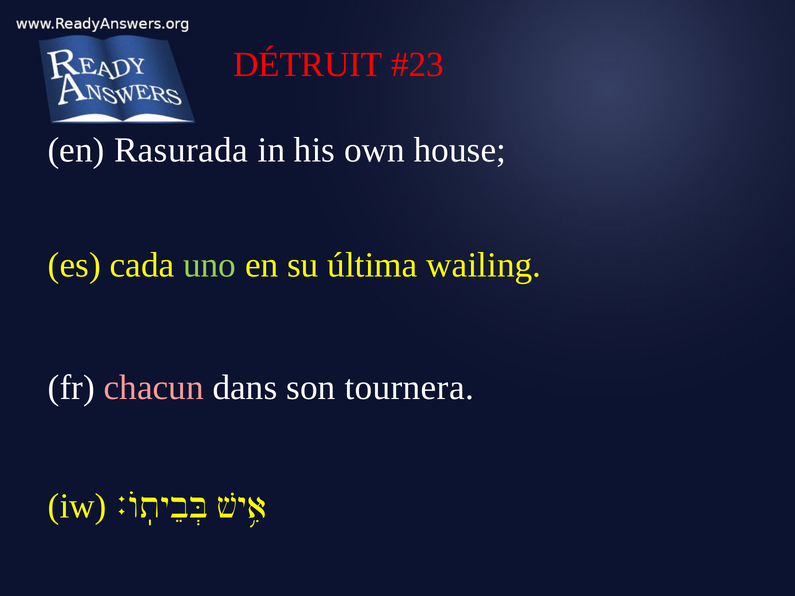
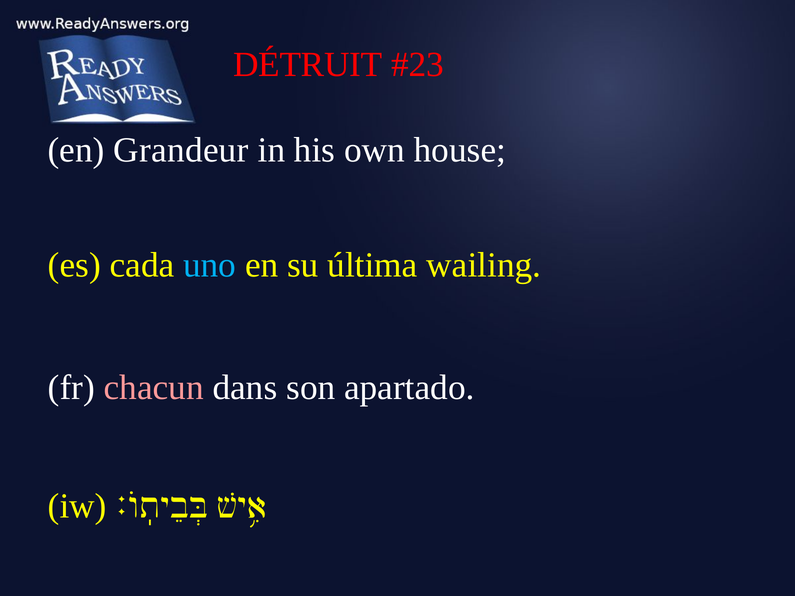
Rasurada: Rasurada -> Grandeur (181, 150)
uno colour: light green -> light blue (210, 265)
tournera: tournera -> apartado (409, 388)
